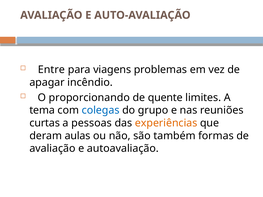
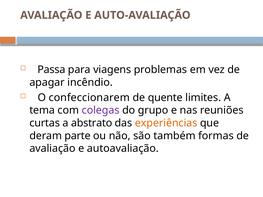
Entre: Entre -> Passa (51, 70)
proporcionando: proporcionando -> confeccionarem (89, 98)
colegas colour: blue -> purple (101, 110)
pessoas: pessoas -> abstrato (92, 123)
aulas: aulas -> parte (78, 136)
